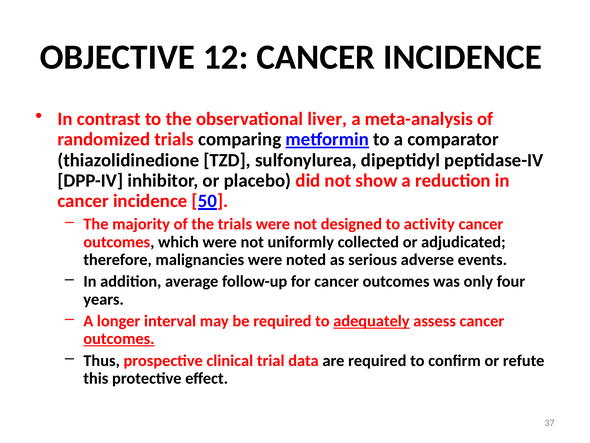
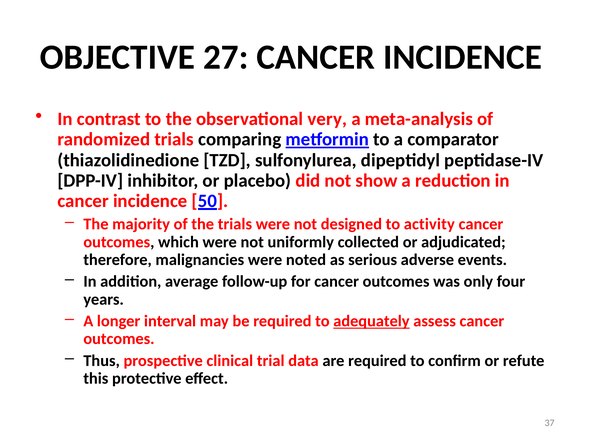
12: 12 -> 27 (226, 57)
liver: liver -> very (327, 119)
outcomes underline: present -> none (119, 338)
